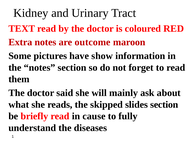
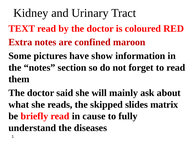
outcome: outcome -> confined (93, 42)
slides section: section -> matrix (164, 105)
